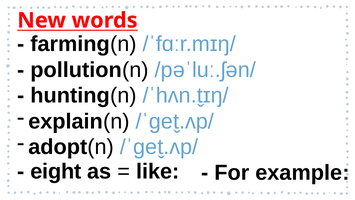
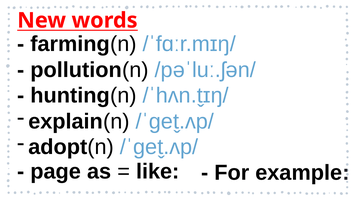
eight: eight -> page (56, 171)
